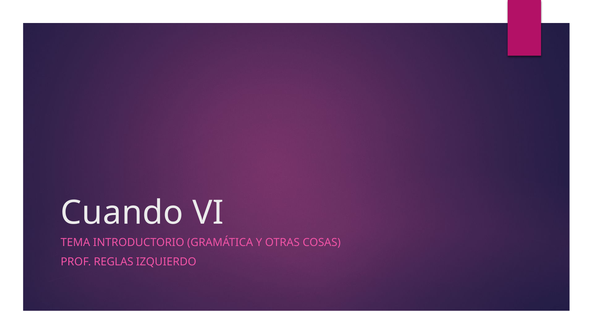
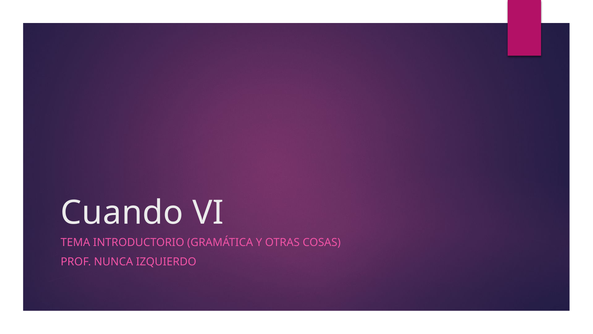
REGLAS: REGLAS -> NUNCA (113, 262)
